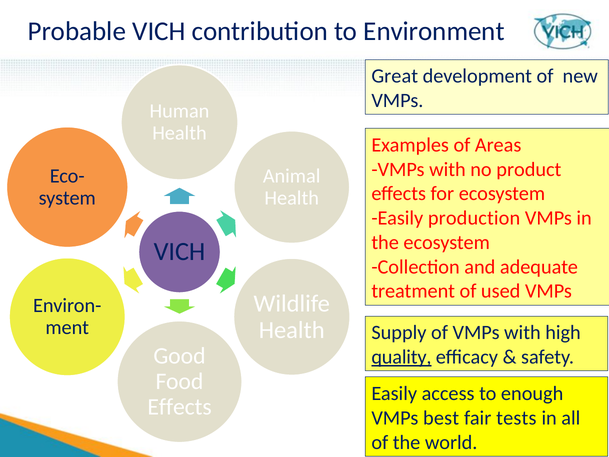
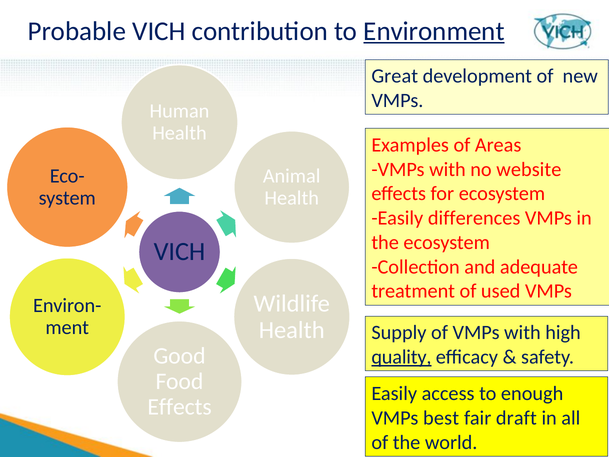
Environment underline: none -> present (434, 31)
product: product -> website (529, 169)
production: production -> differences (474, 218)
tests: tests -> draft (516, 418)
